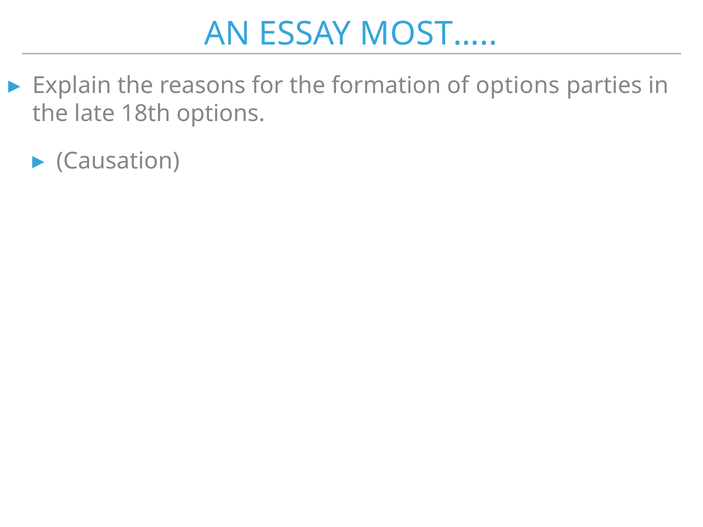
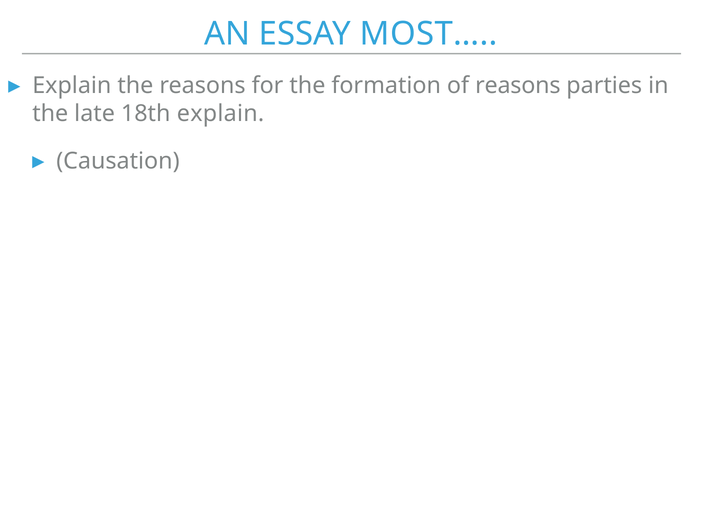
of options: options -> reasons (518, 86)
18th options: options -> explain (221, 114)
